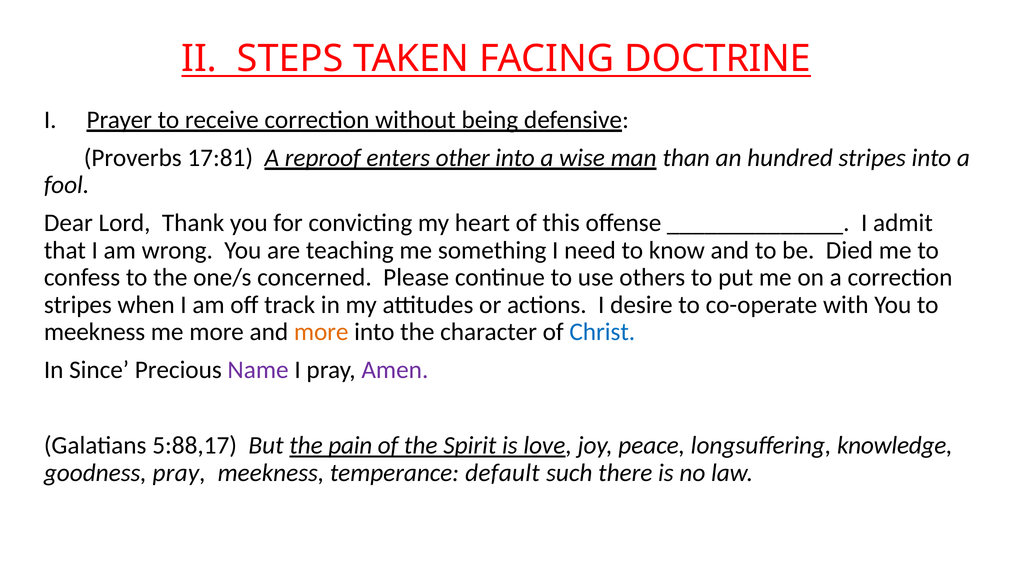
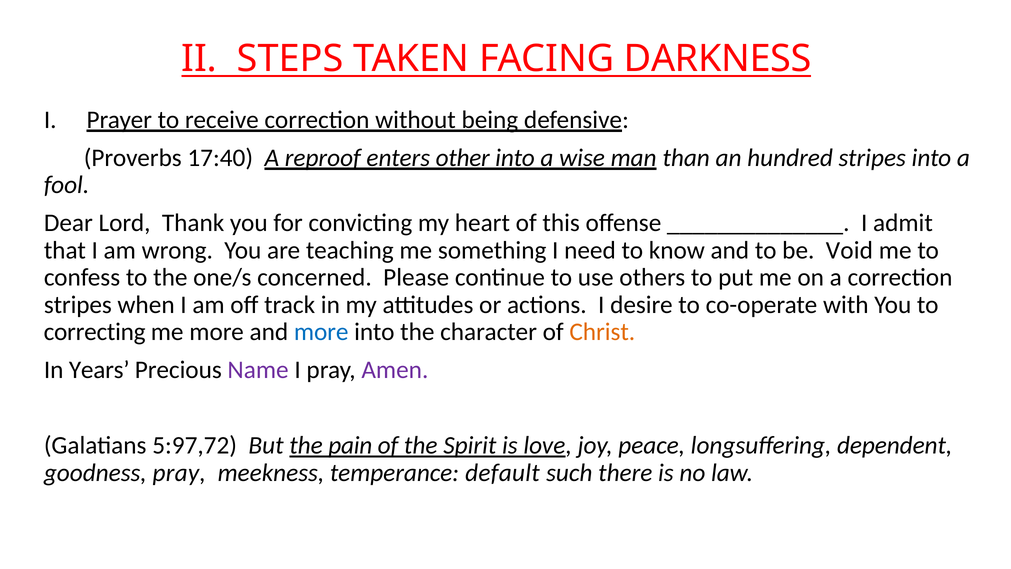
DOCTRINE: DOCTRINE -> DARKNESS (718, 59)
17:81: 17:81 -> 17:40 (220, 158)
Died: Died -> Void (849, 250)
meekness: meekness -> correcting (95, 332)
more colour: orange -> blue (321, 332)
Christ colour: blue -> orange (602, 332)
Since: Since -> Years (99, 370)
5:88,17: 5:88,17 -> 5:97,72 (195, 445)
knowledge: knowledge -> dependent (895, 445)
